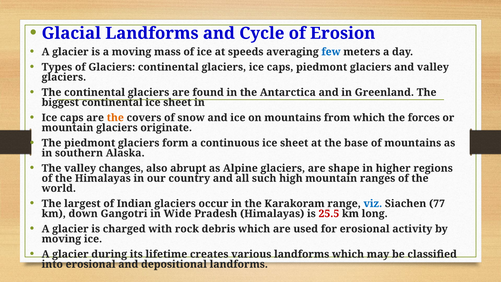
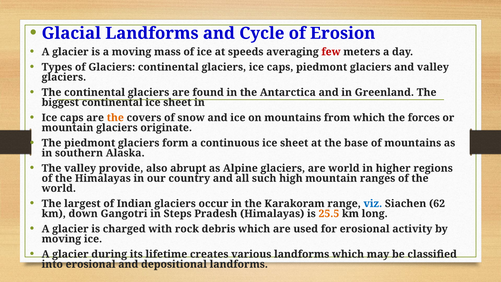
few colour: blue -> red (331, 52)
changes: changes -> provide (121, 168)
are shape: shape -> world (344, 168)
77: 77 -> 62 (437, 203)
Wide: Wide -> Steps (178, 214)
25.5 colour: red -> orange (329, 214)
